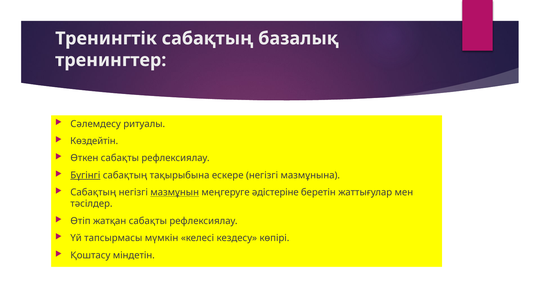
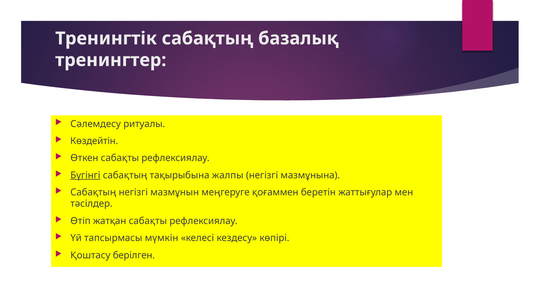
ескере: ескере -> жалпы (228, 175)
мазмұнын underline: present -> none (175, 192)
әдістеріне: әдістеріне -> қоғаммен (275, 192)
міндетін: міндетін -> берілген (134, 255)
